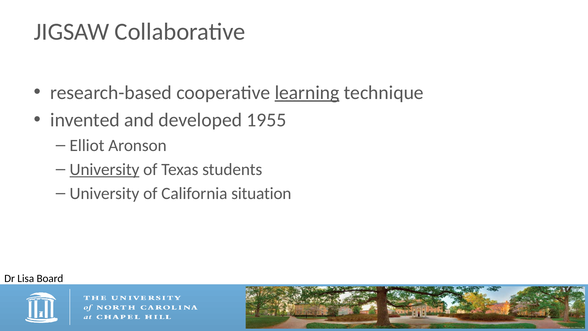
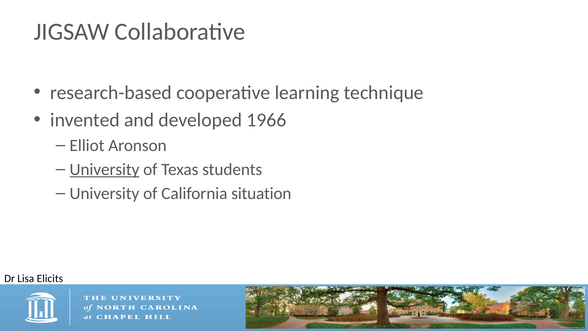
learning underline: present -> none (307, 92)
1955: 1955 -> 1966 (266, 120)
Board: Board -> Elicits (50, 278)
